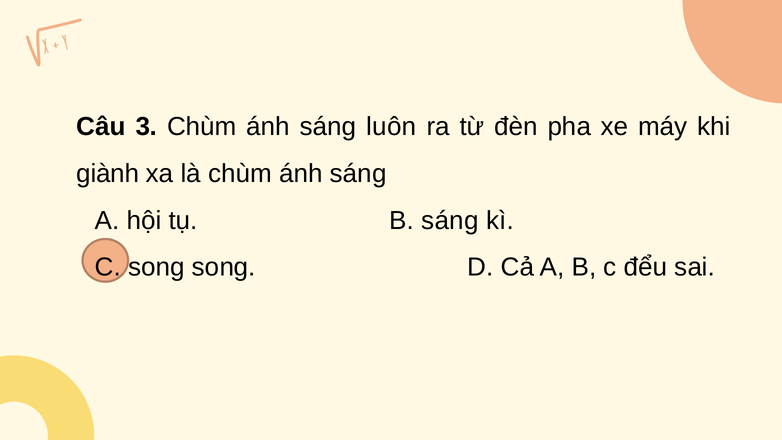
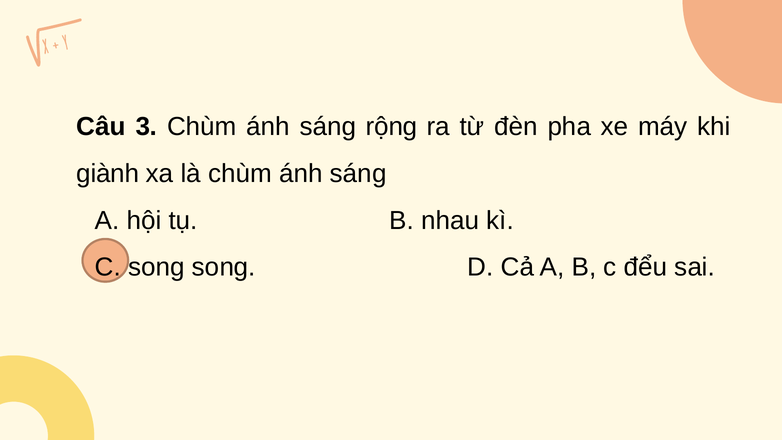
luôn: luôn -> rộng (392, 127)
B sáng: sáng -> nhau (450, 220)
